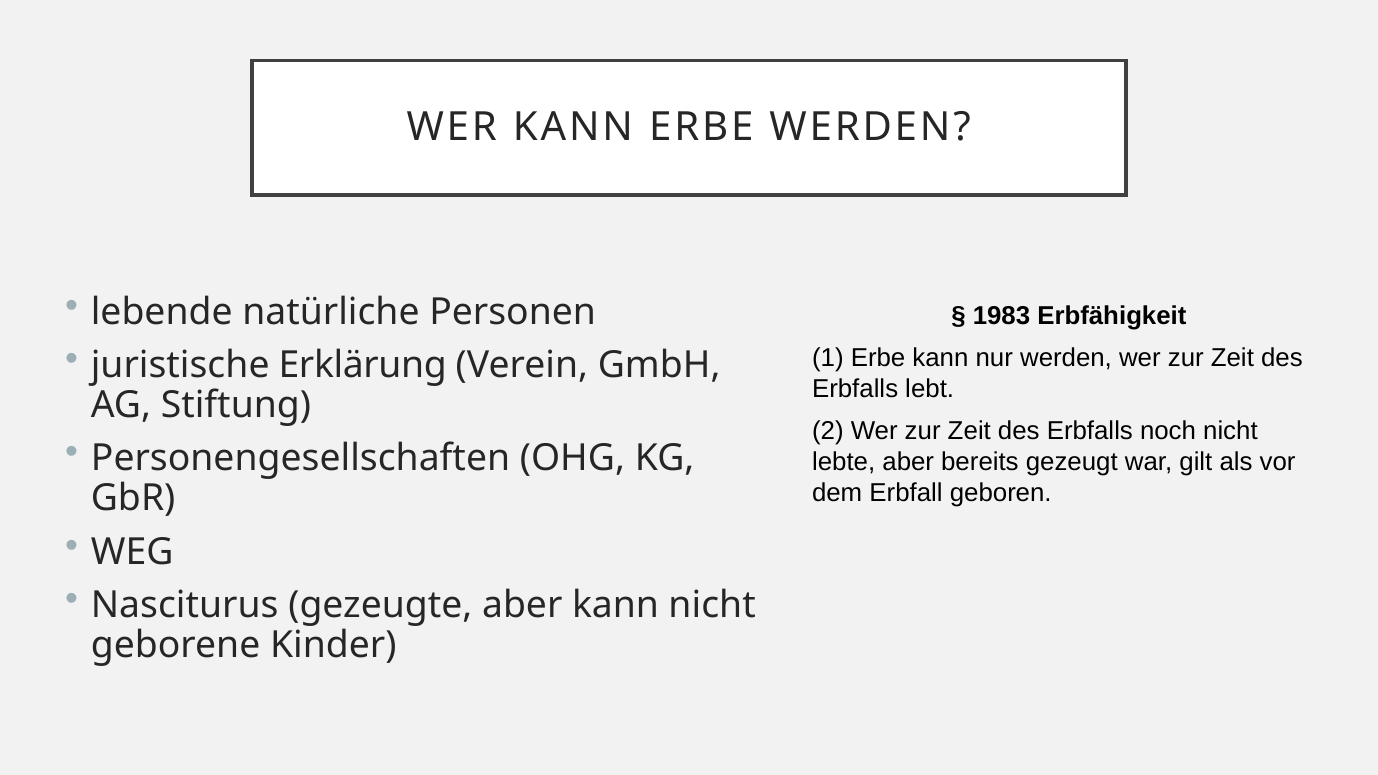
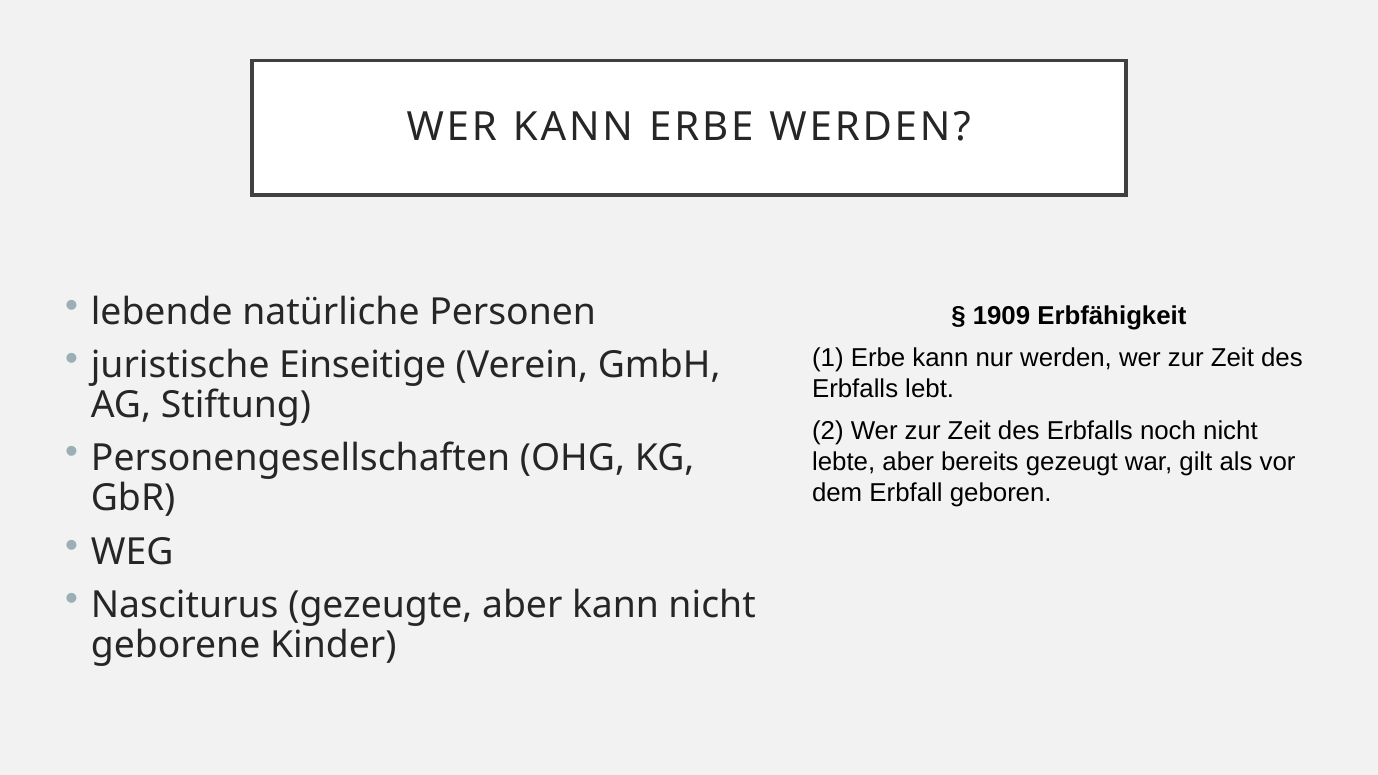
1983: 1983 -> 1909 (1001, 316)
Erklärung: Erklärung -> Einseitige (363, 365)
